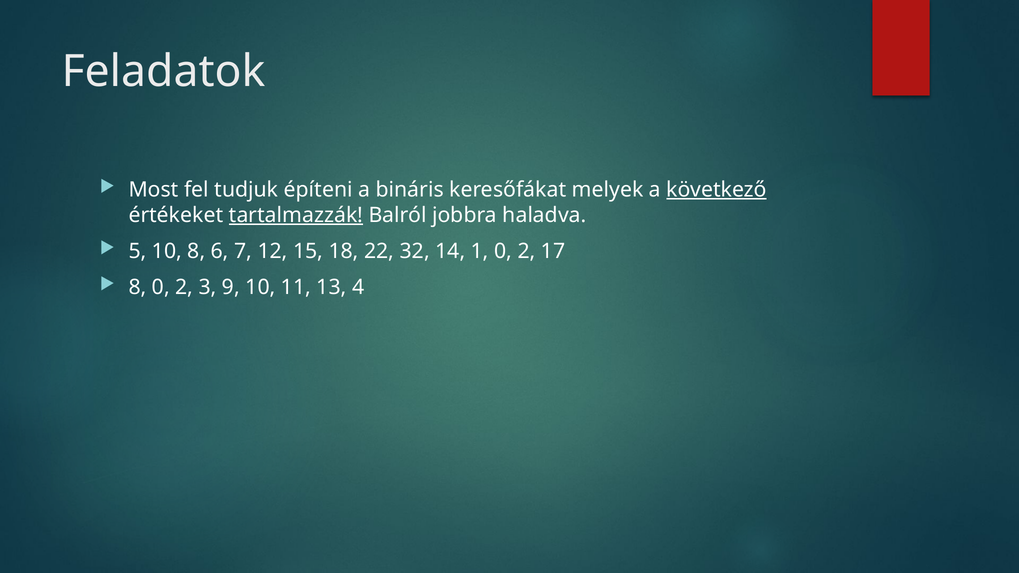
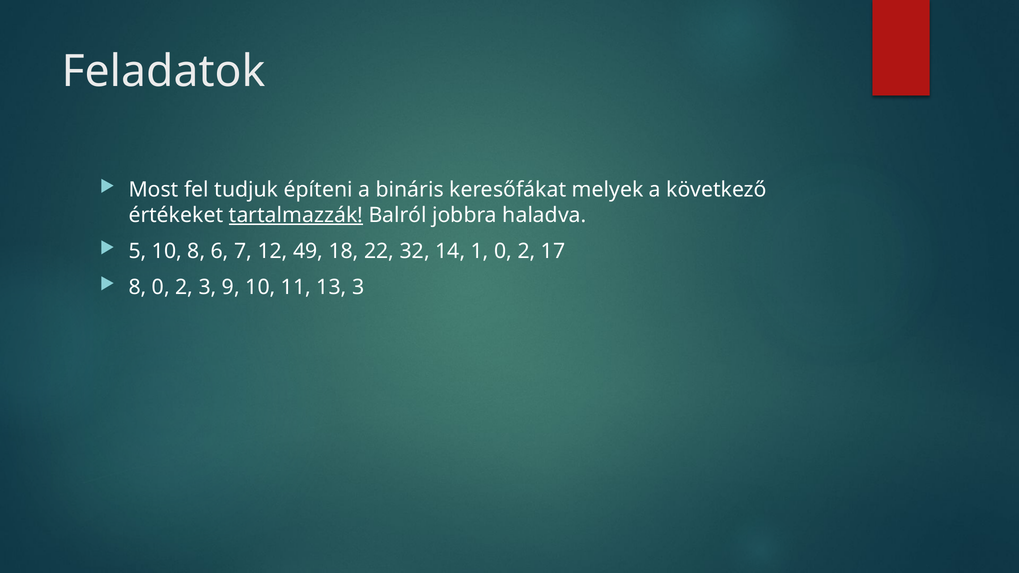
következő underline: present -> none (717, 190)
15: 15 -> 49 (308, 251)
13 4: 4 -> 3 (358, 287)
